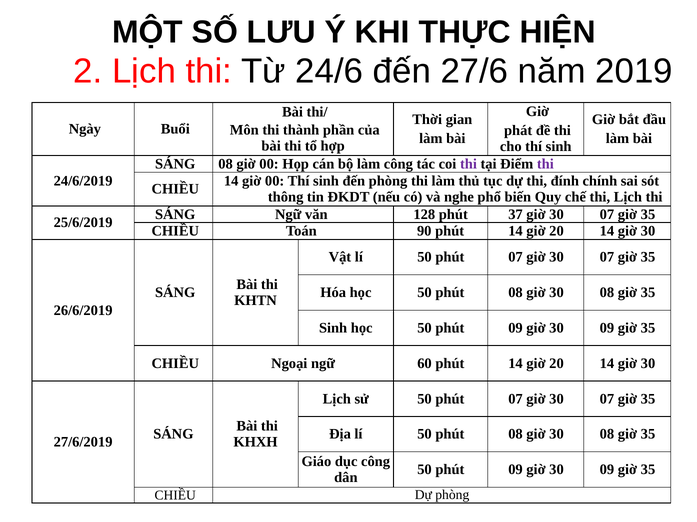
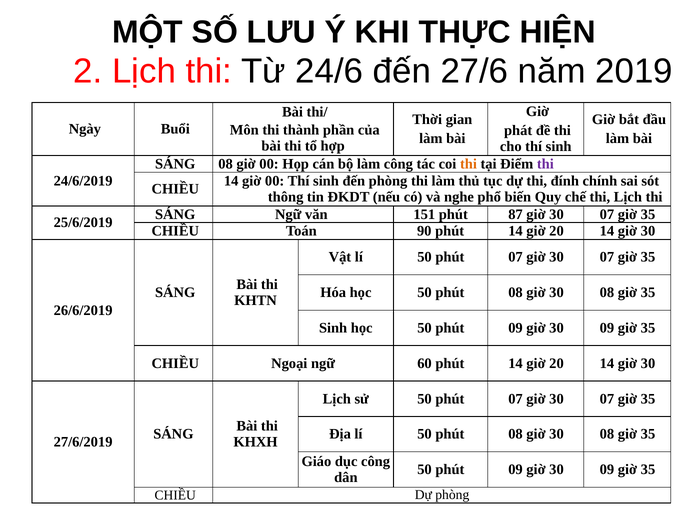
thi colour: purple -> orange (468, 164)
128: 128 -> 151 (424, 215)
37: 37 -> 87 (516, 215)
